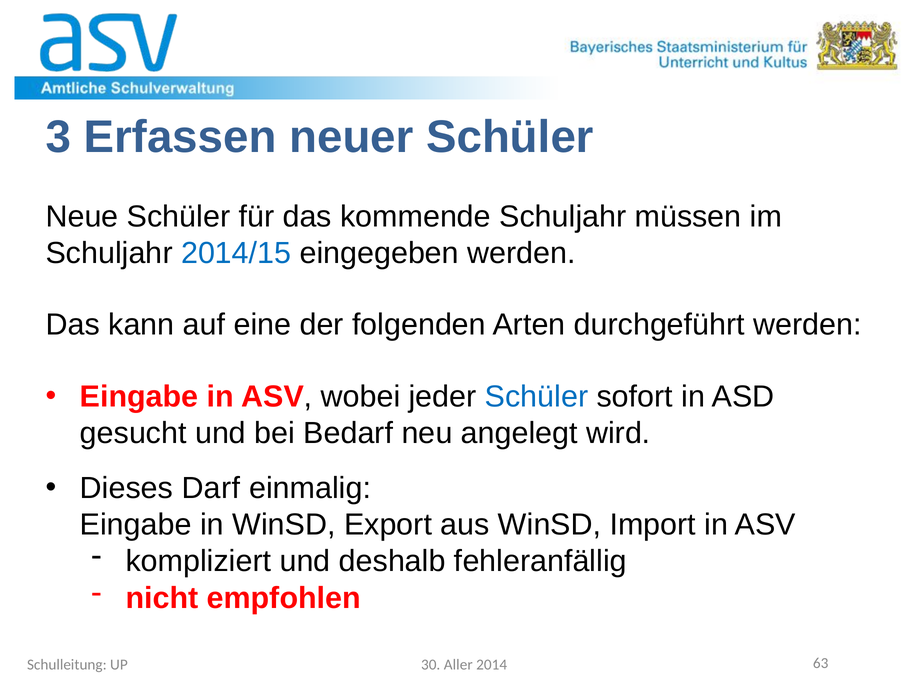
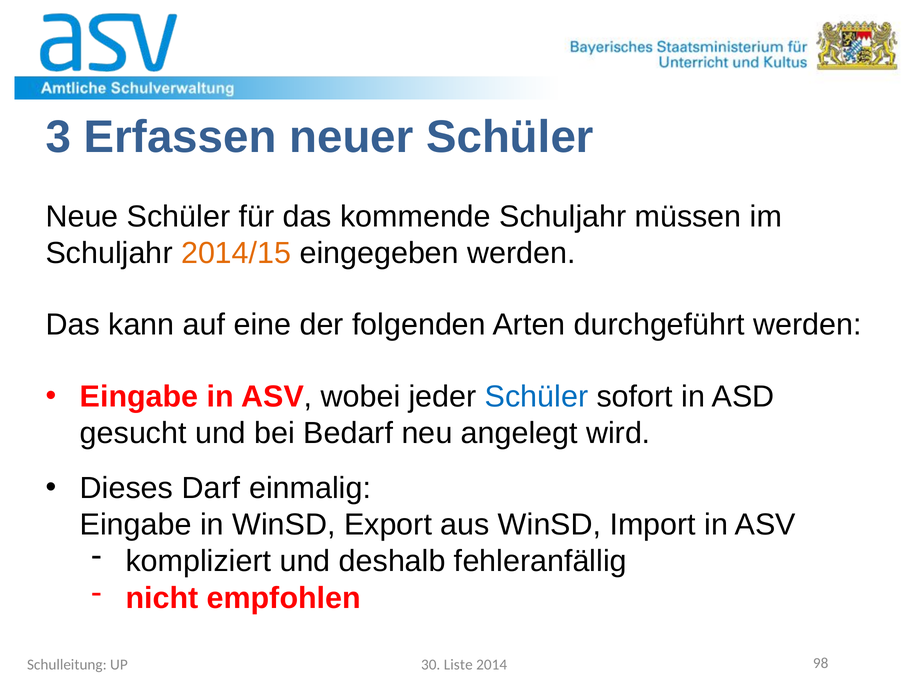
2014/15 colour: blue -> orange (236, 253)
Aller: Aller -> Liste (458, 664)
63: 63 -> 98 (821, 663)
